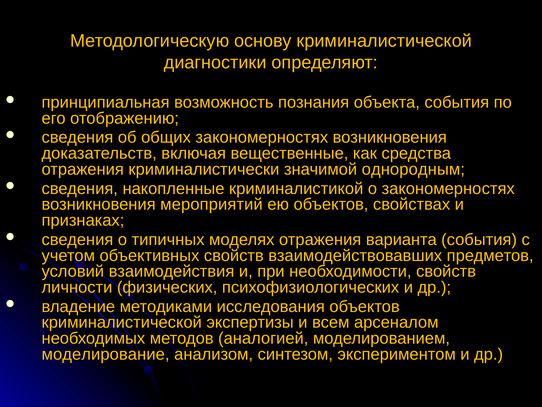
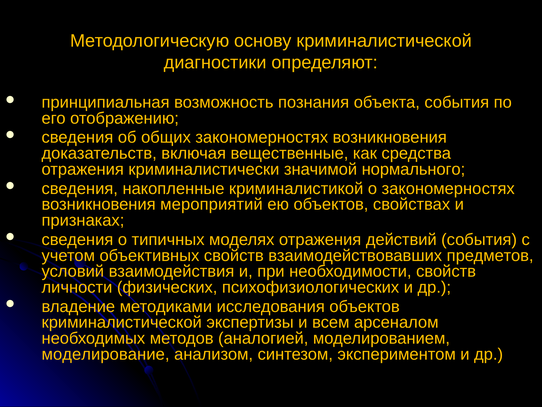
однородным: однородным -> нормального (413, 169)
варианта: варианта -> действий (401, 239)
